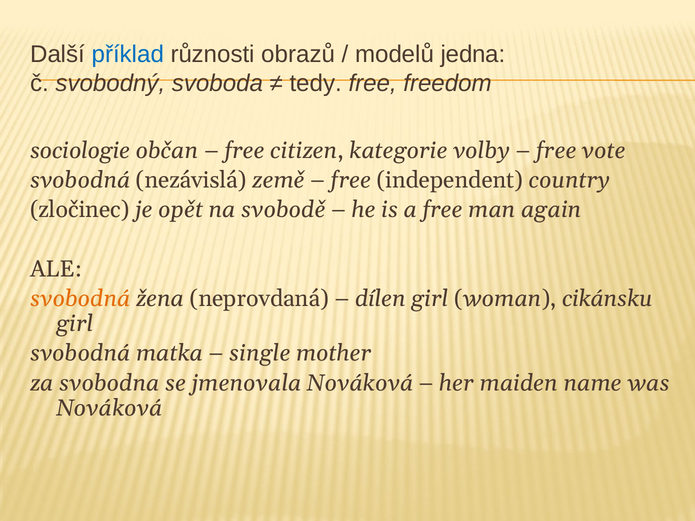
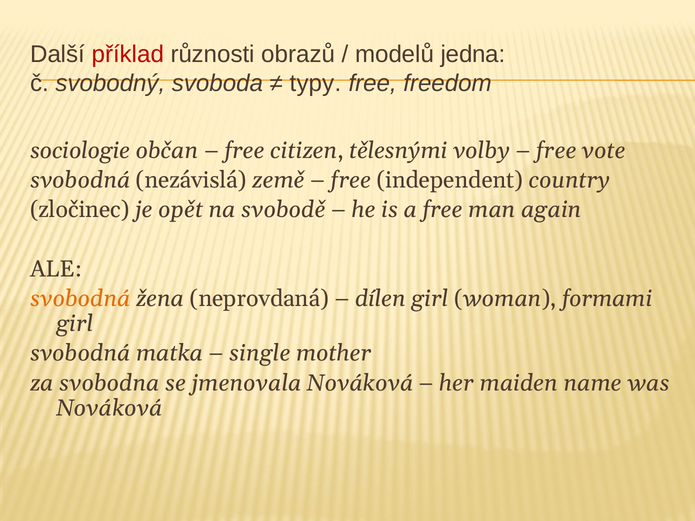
příklad colour: blue -> red (128, 54)
tedy: tedy -> typy (316, 83)
kategorie: kategorie -> tělesnými (398, 151)
cikánsku: cikánsku -> formami (607, 299)
